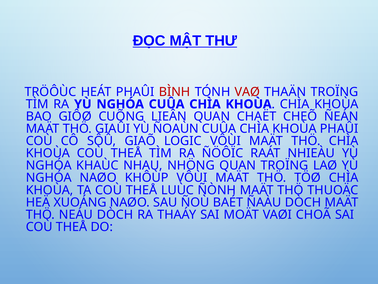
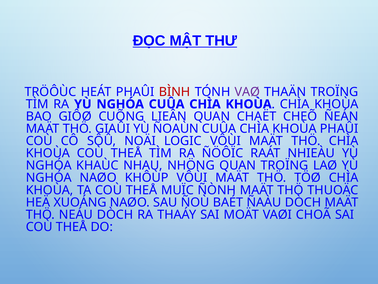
VAØ colour: red -> purple (247, 92)
GIAÕ: GIAÕ -> NOÄI (140, 141)
LUÙC: LUÙC -> MUÏC (178, 190)
